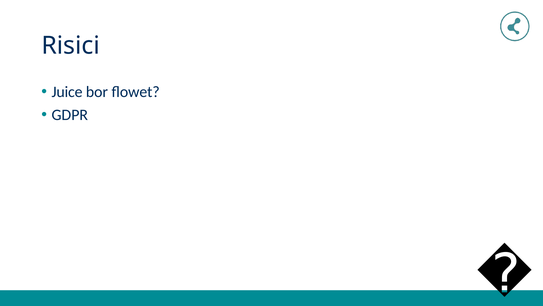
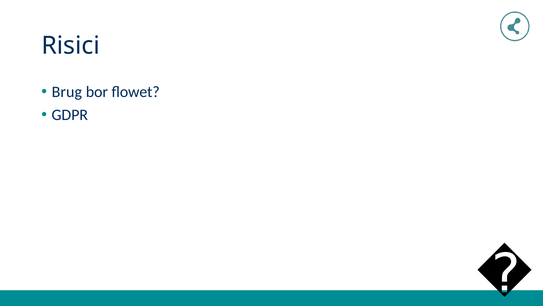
Juice: Juice -> Brug (67, 92)
